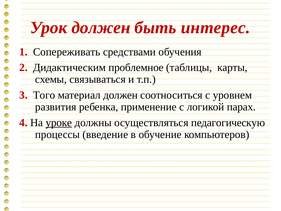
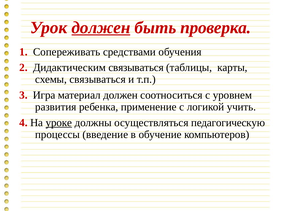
должен underline: none -> present (101, 28)
интерес: интерес -> проверка (216, 28)
Дидактическим проблемное: проблемное -> связываться (136, 67)
Того: Того -> Игра (44, 95)
парах: парах -> учить (241, 107)
